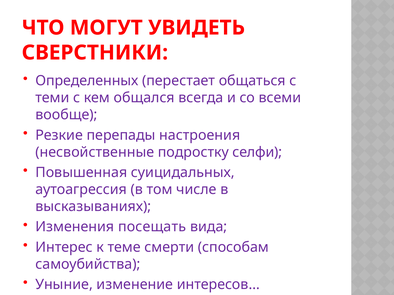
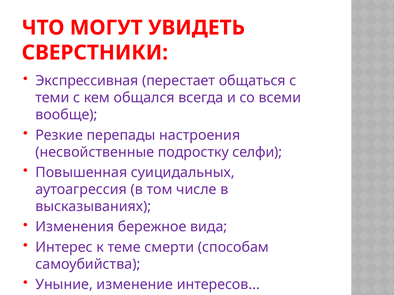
Определенных: Определенных -> Экспрессивная (87, 81)
посещать: посещать -> бережное (152, 227)
